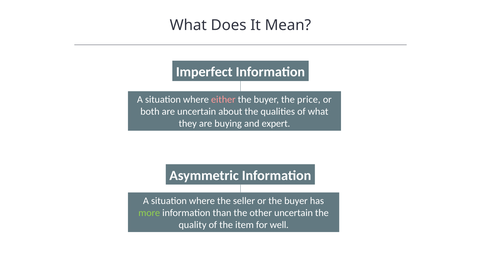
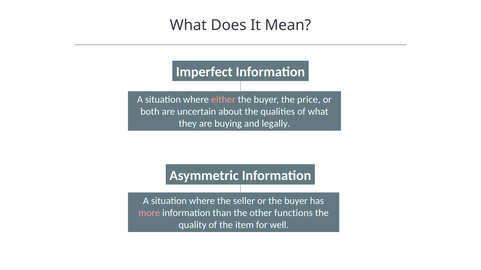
expert: expert -> legally (276, 124)
more colour: light green -> pink (149, 213)
other uncertain: uncertain -> functions (293, 213)
